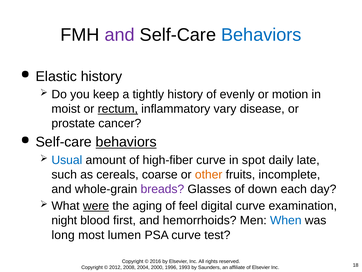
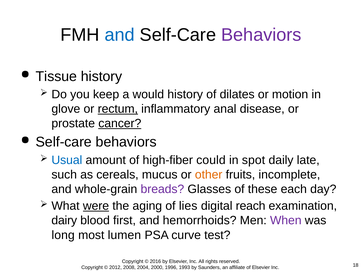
and colour: purple -> blue (120, 35)
Behaviors colour: blue -> purple (261, 35)
Elastic: Elastic -> Tissue (56, 76)
tightly: tightly -> would (148, 94)
evenly: evenly -> dilates (237, 94)
moist: moist -> glove (66, 109)
vary: vary -> anal (225, 109)
cancer underline: none -> present (120, 123)
behaviors underline: present -> none (126, 142)
high-fiber curve: curve -> could (211, 160)
coarse: coarse -> mucus (160, 174)
down: down -> these (263, 189)
feel: feel -> lies (188, 206)
digital curve: curve -> reach (251, 206)
night: night -> dairy (64, 220)
When colour: blue -> purple (286, 220)
